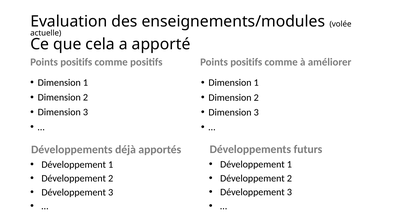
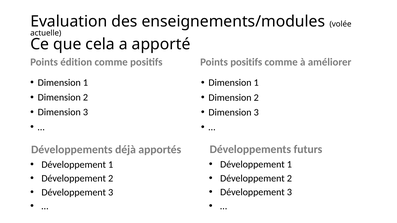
positifs: positifs -> édition (76, 62)
